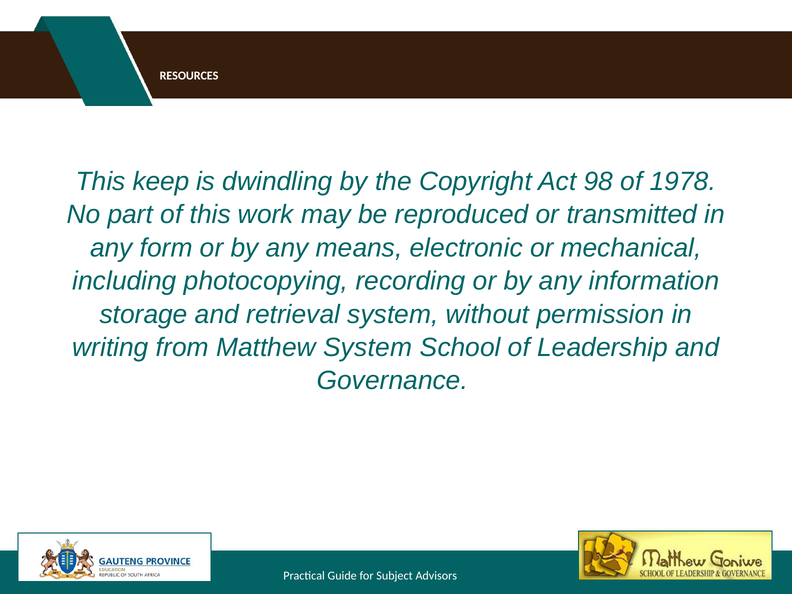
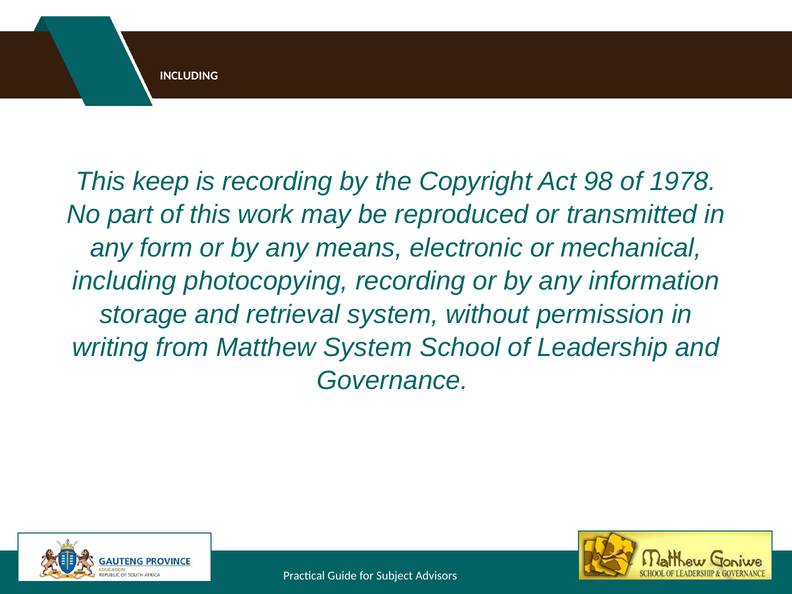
RESOURCES: RESOURCES -> INCLUDING (189, 76)
is dwindling: dwindling -> recording (277, 181)
